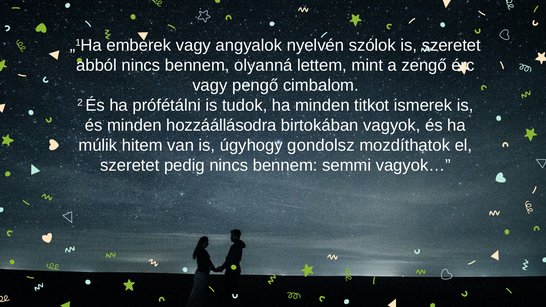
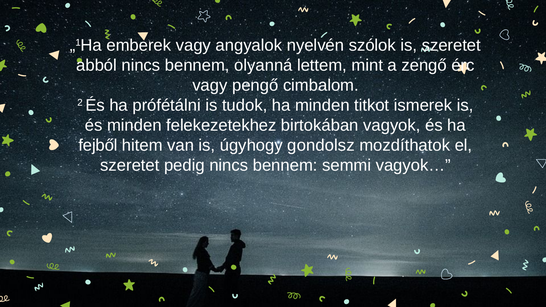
hozzáállásodra: hozzáállásodra -> felekezetekhez (221, 125)
múlik: múlik -> fejből (98, 145)
